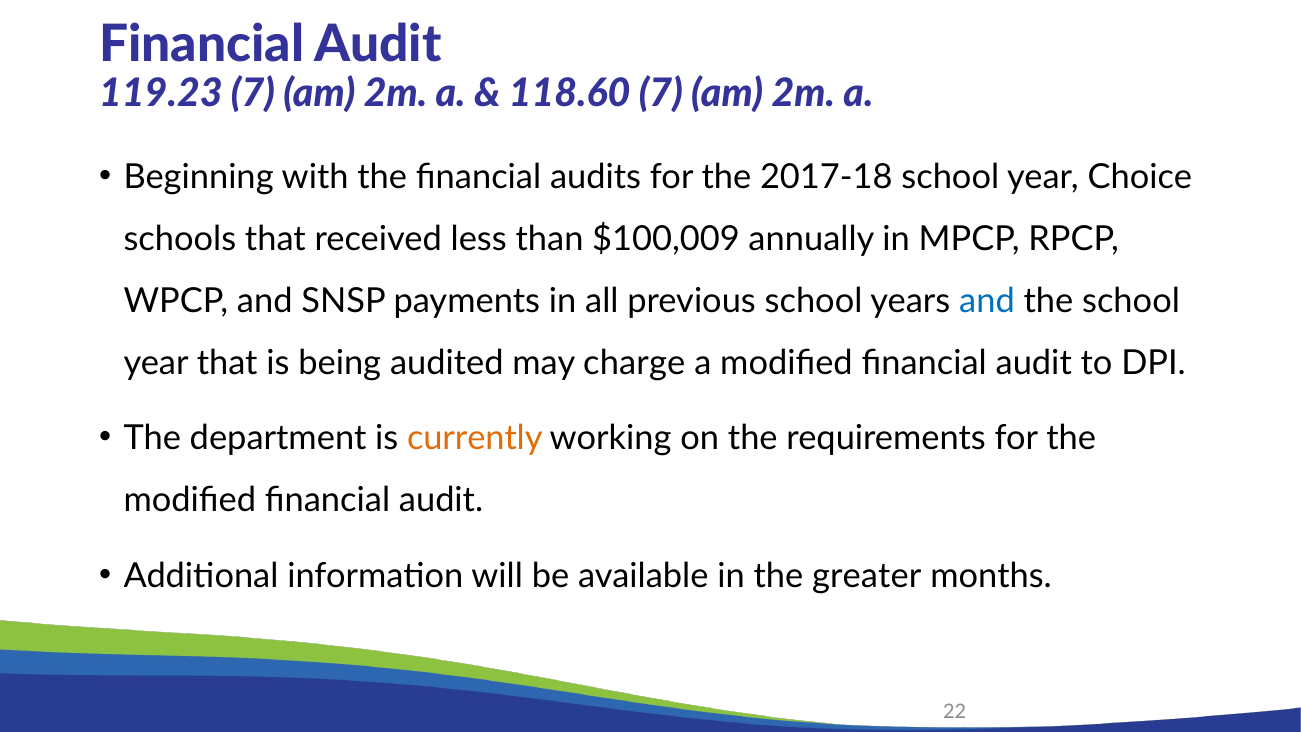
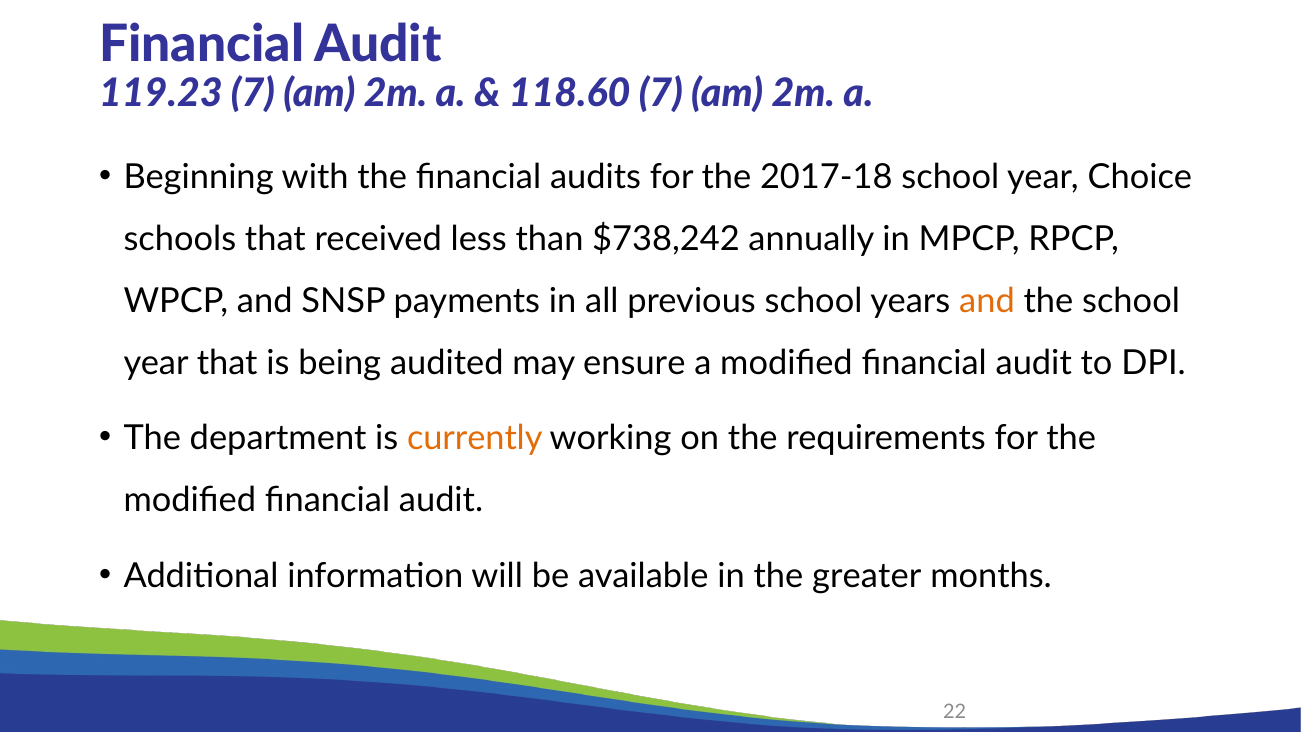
$100,009: $100,009 -> $738,242 (666, 239)
and colour: blue -> orange (987, 301)
charge: charge -> ensure (634, 363)
